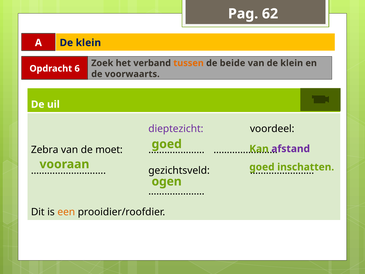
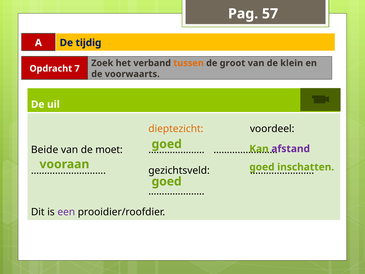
62: 62 -> 57 (270, 14)
A De klein: klein -> tijdig (88, 43)
beide: beide -> groot (233, 63)
6: 6 -> 7 (77, 69)
dieptezicht colour: purple -> orange (176, 129)
Zebra: Zebra -> Beide (45, 150)
ogen: ogen -> goed (167, 181)
een colour: orange -> purple (66, 212)
